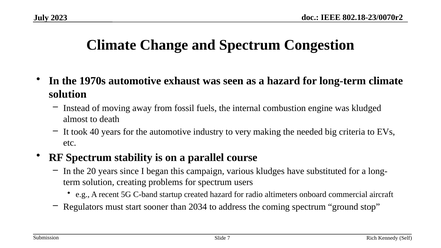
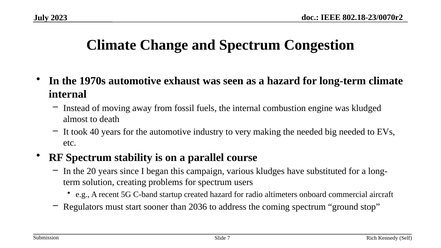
solution: solution -> internal (68, 94)
big criteria: criteria -> needed (352, 132)
2034: 2034 -> 2036 (198, 207)
